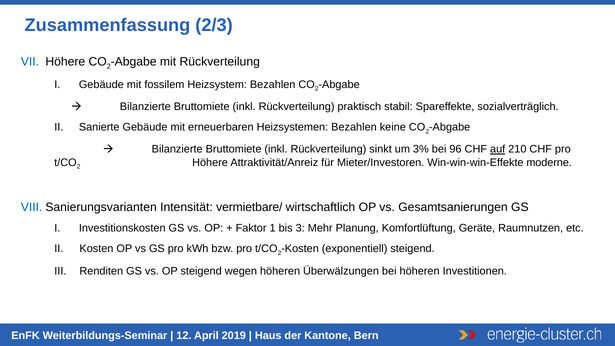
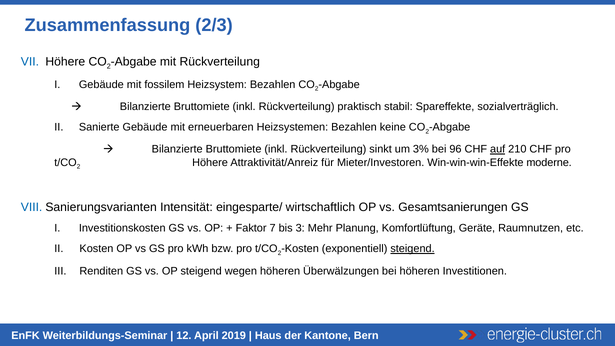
vermietbare/: vermietbare/ -> eingesparte/ (249, 207)
1: 1 -> 7 (273, 228)
steigend underline: none -> present (413, 249)
